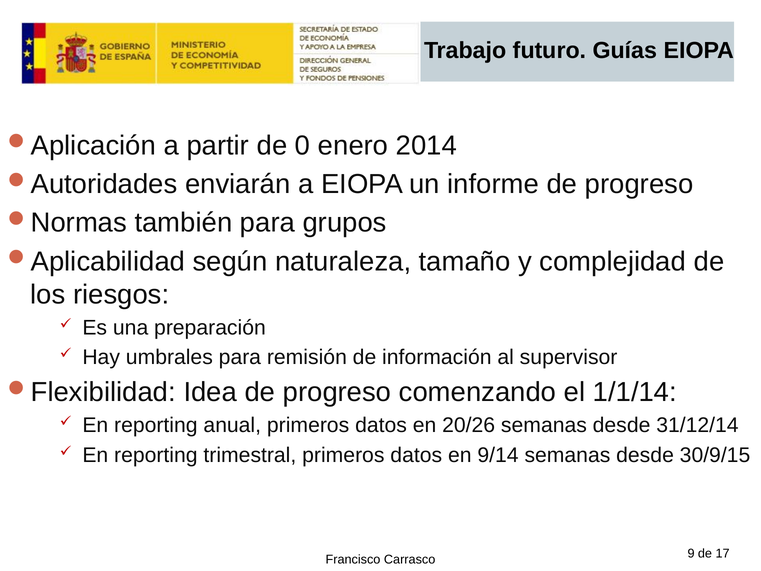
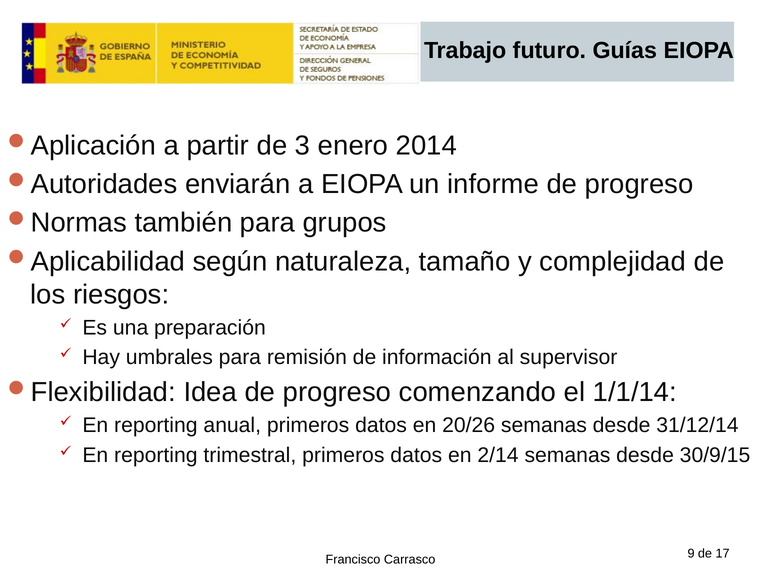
0: 0 -> 3 (303, 146)
9/14: 9/14 -> 2/14 (498, 455)
